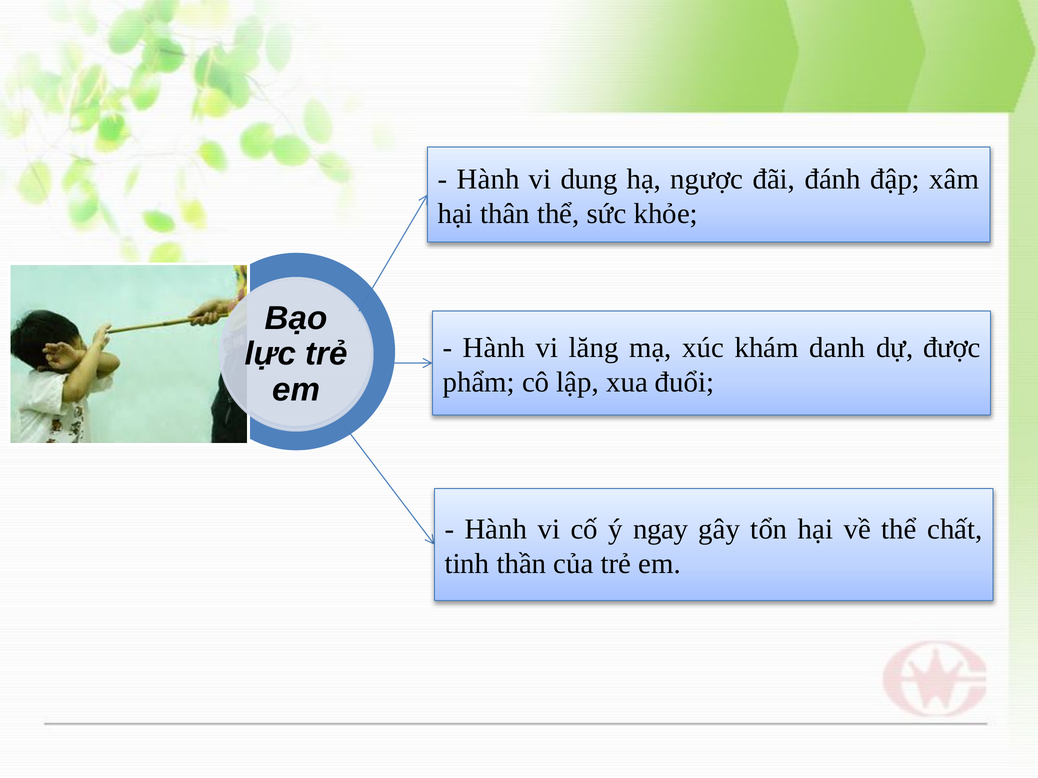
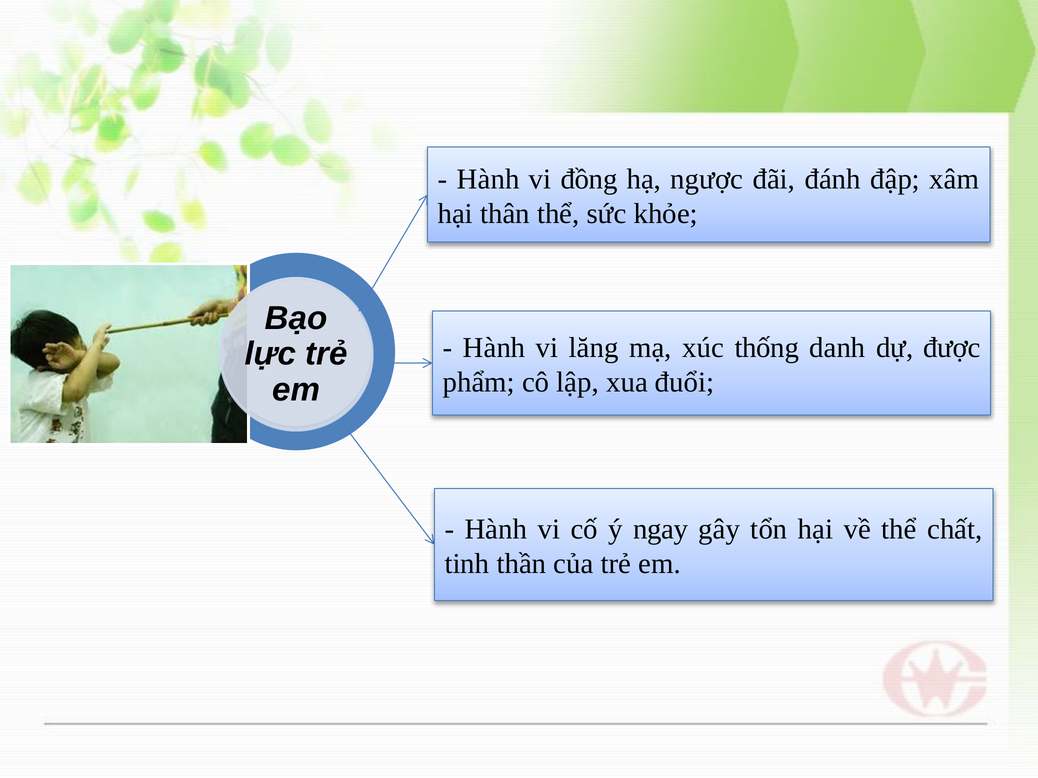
dung: dung -> đồng (589, 179)
khám: khám -> thống (767, 348)
